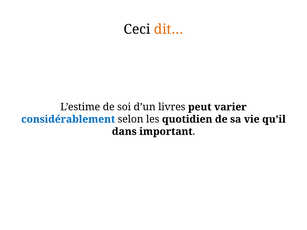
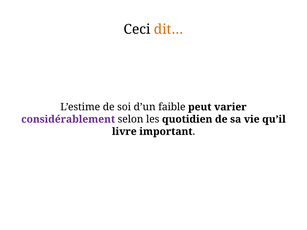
livres: livres -> faible (172, 107)
considérablement colour: blue -> purple (68, 119)
dans: dans -> livre (124, 132)
